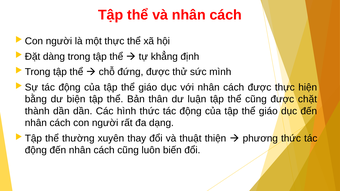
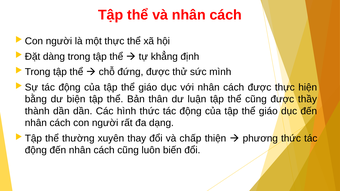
chặt: chặt -> thầy (307, 99)
thuật: thuật -> chấp (190, 138)
